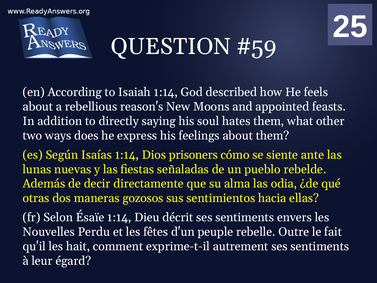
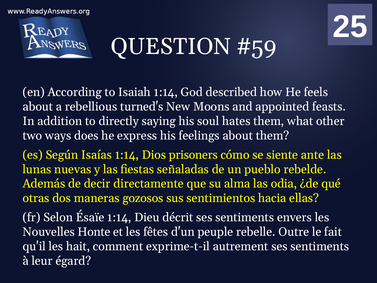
reason's: reason's -> turned's (142, 107)
Perdu: Perdu -> Honte (94, 232)
